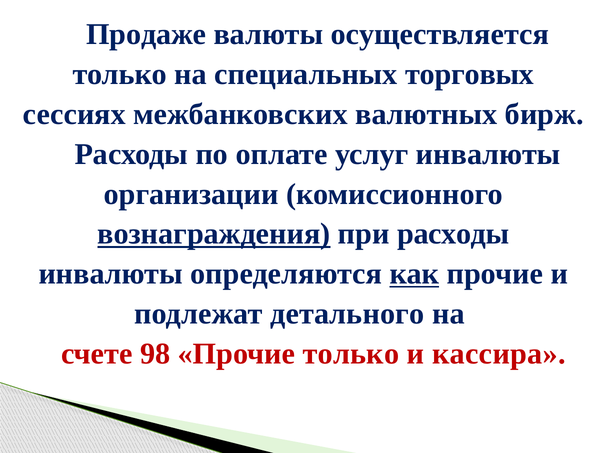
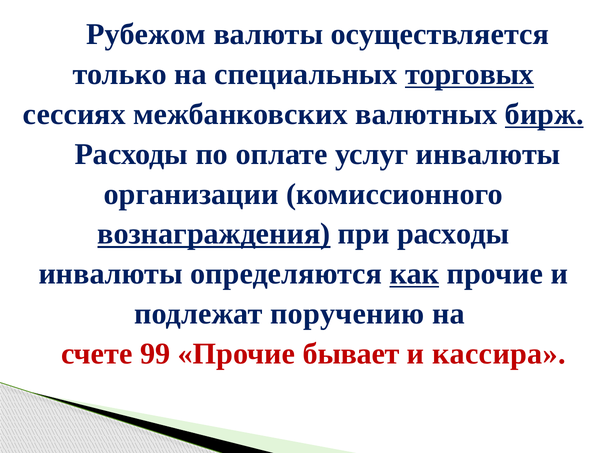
Продаже: Продаже -> Рубежом (146, 35)
торговых underline: none -> present (470, 74)
бирж underline: none -> present (544, 114)
детального: детального -> поручению (347, 314)
98: 98 -> 99 (155, 354)
Прочие только: только -> бывает (351, 354)
